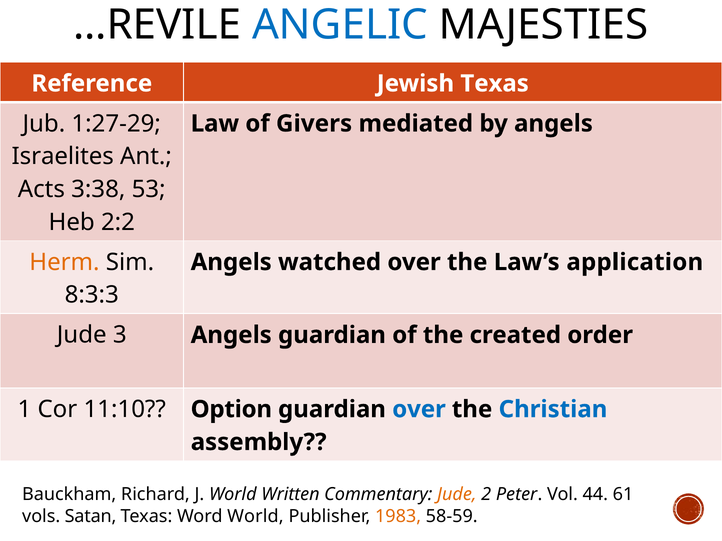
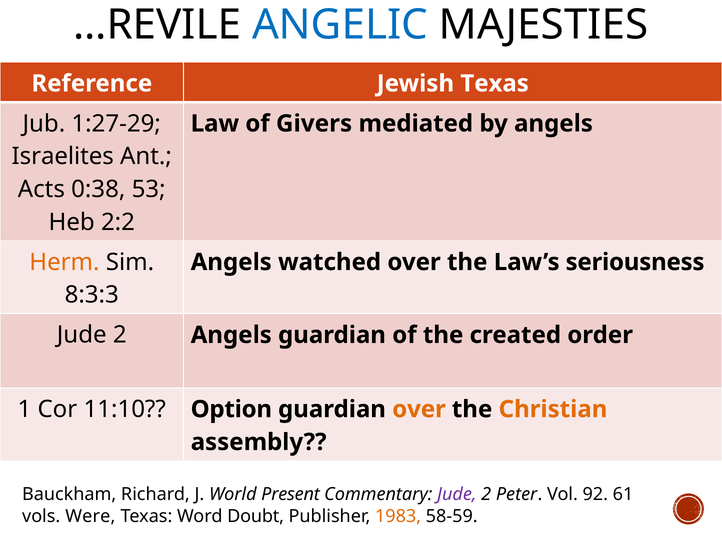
3:38: 3:38 -> 0:38 (98, 189)
application: application -> seriousness (635, 262)
3: 3 -> 2 (120, 335)
over colour: blue -> orange (419, 410)
Christian colour: blue -> orange (553, 410)
Written: Written -> Present (291, 495)
Jude colour: orange -> purple (457, 495)
44: 44 -> 92 (595, 495)
Satan: Satan -> Were (90, 517)
Word World: World -> Doubt (256, 517)
